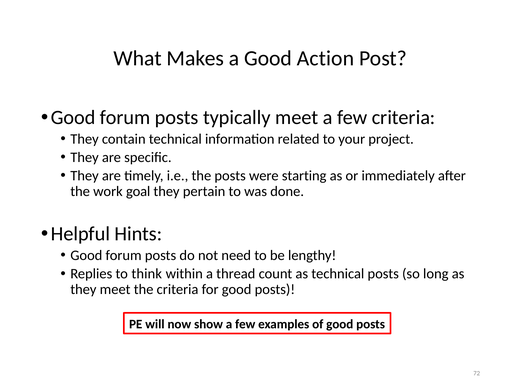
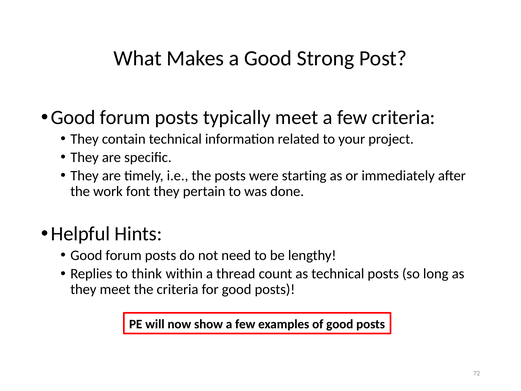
Action: Action -> Strong (326, 58)
goal: goal -> font (138, 191)
